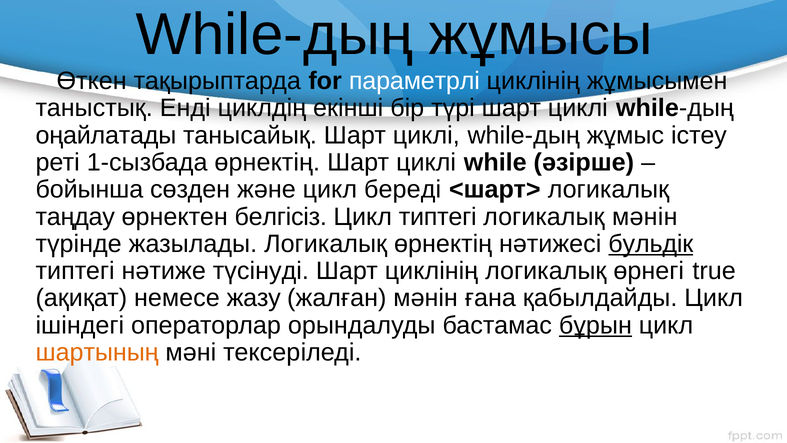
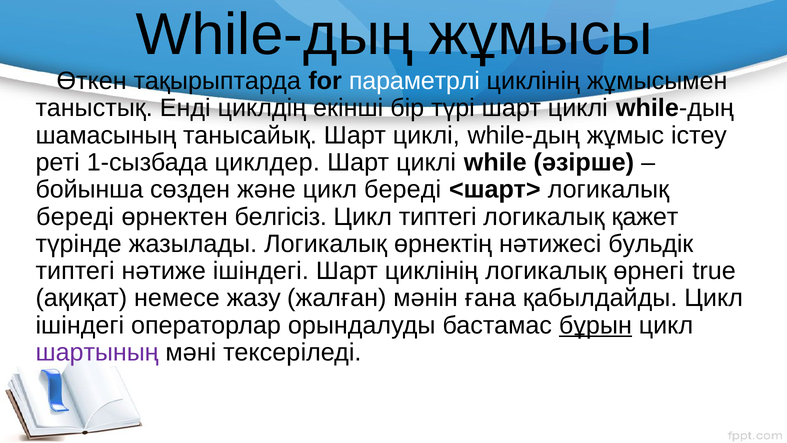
оңайлатады: оңайлатады -> шамасының (106, 135)
1-сызбада өрнектің: өрнектің -> циклдер (267, 162)
таңдау: таңдау -> береді (75, 217)
логикалық мәнін: мәнін -> қажет (645, 217)
бульдік underline: present -> none (651, 244)
нәтиже түсінуді: түсінуді -> ішіндегі (261, 271)
шартының colour: orange -> purple (97, 352)
